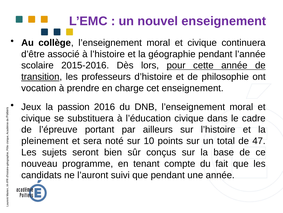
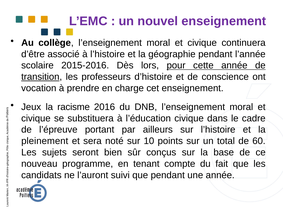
philosophie: philosophie -> conscience (225, 77)
passion: passion -> racisme (74, 107)
47: 47 -> 60 (259, 141)
